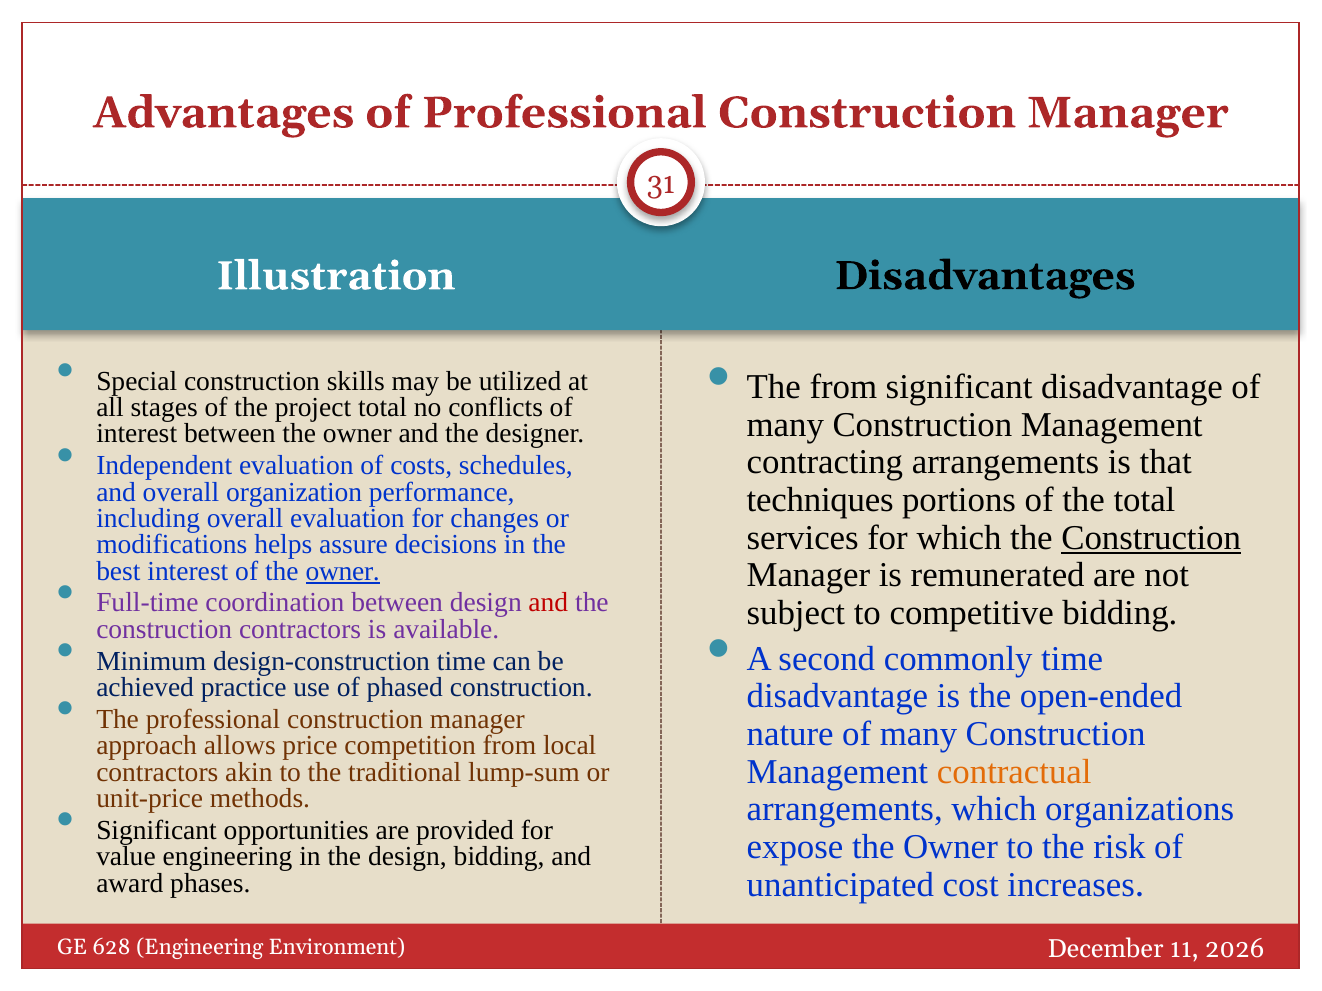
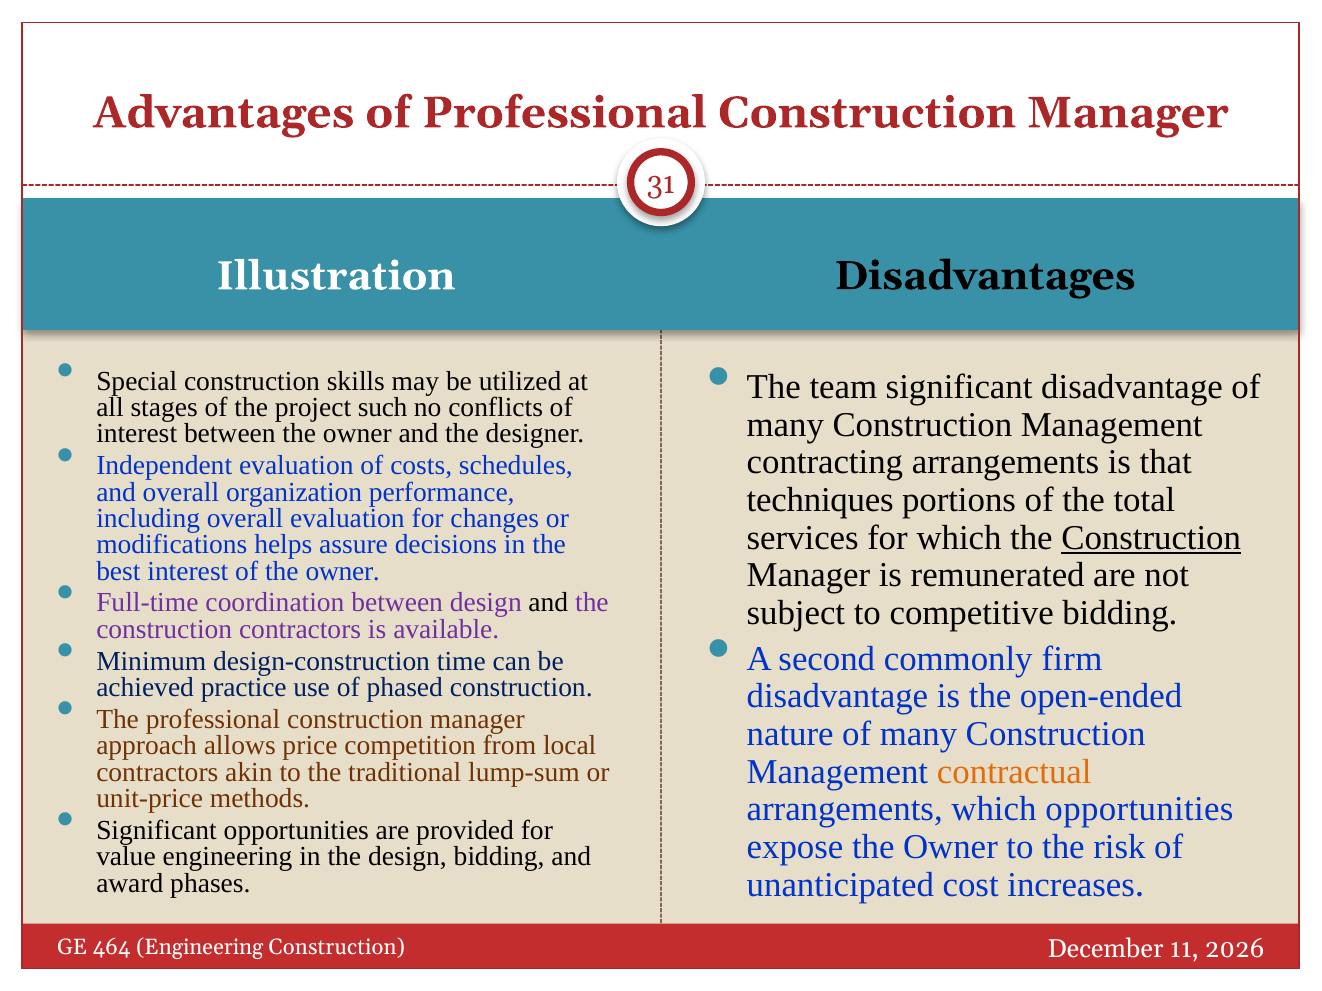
The from: from -> team (843, 387)
project total: total -> such (383, 408)
owner underline: present -> none (343, 572)
and colour: red -> black (548, 603)
commonly time: time -> firm (1072, 659)
which organizations: organizations -> opportunities (1139, 810)
628: 628 -> 464 (112, 948)
Engineering Environment: Environment -> Construction (337, 948)
